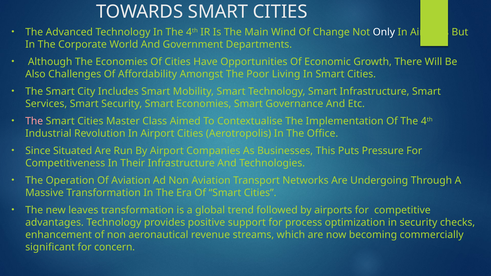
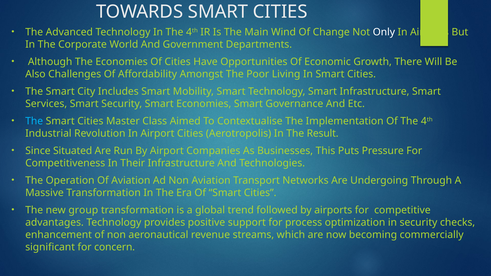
The colour: pink -> light blue (34, 121)
Office: Office -> Result (323, 133)
leaves: leaves -> group (83, 210)
